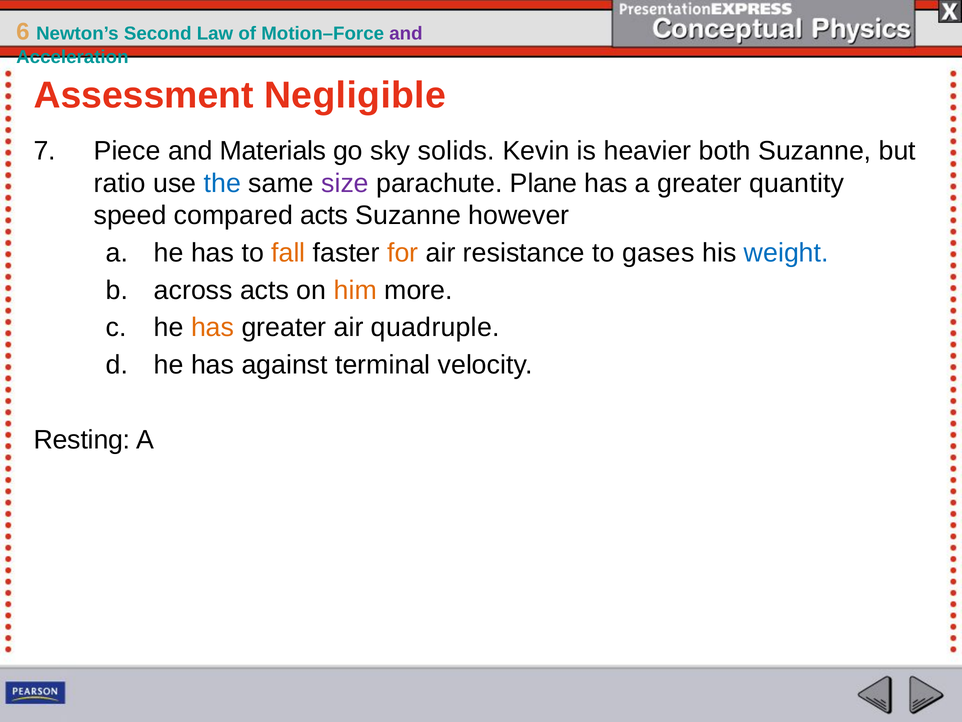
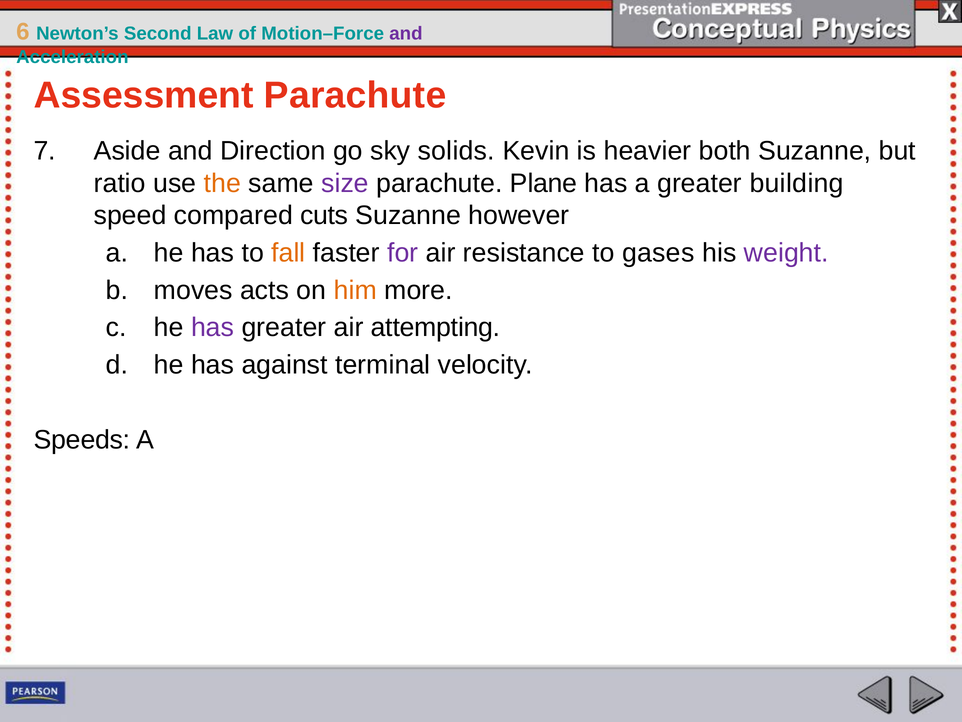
Assessment Negligible: Negligible -> Parachute (355, 95)
Piece: Piece -> Aside (127, 151)
Materials: Materials -> Direction (273, 151)
the colour: blue -> orange (222, 183)
quantity: quantity -> building (797, 183)
compared acts: acts -> cuts (324, 215)
for colour: orange -> purple (403, 253)
weight colour: blue -> purple (786, 253)
across: across -> moves (193, 290)
has colour: orange -> purple (213, 327)
quadruple: quadruple -> attempting (436, 327)
Resting: Resting -> Speeds (82, 440)
